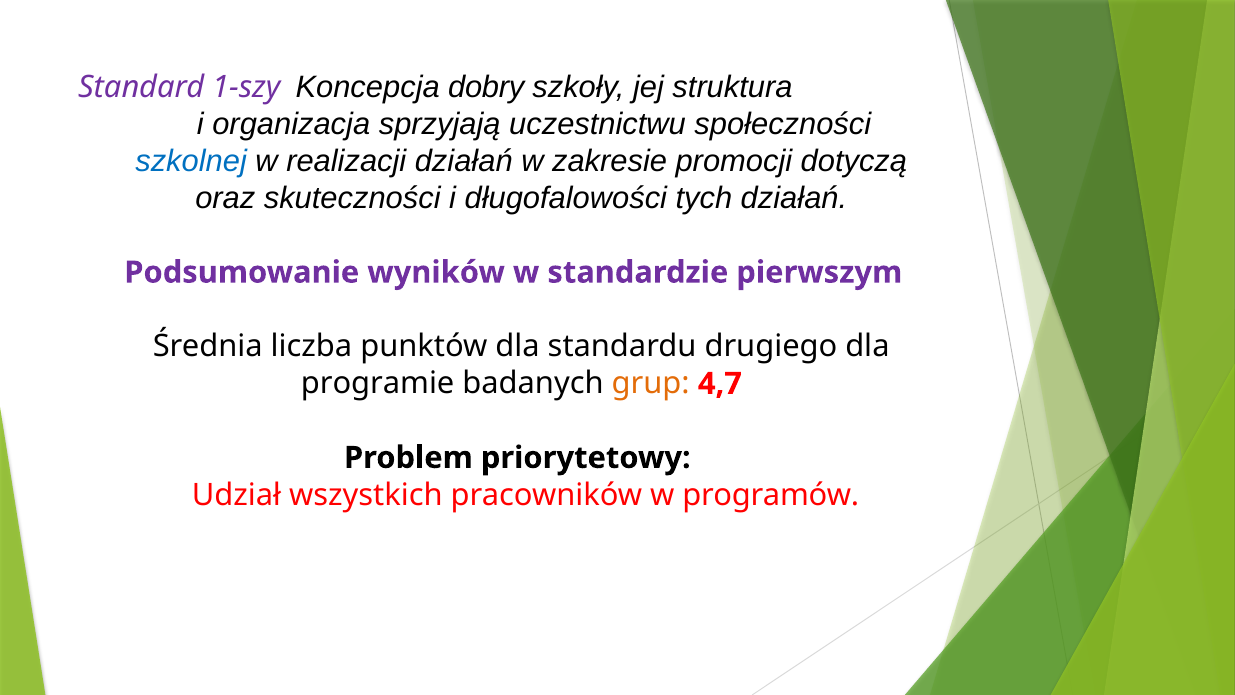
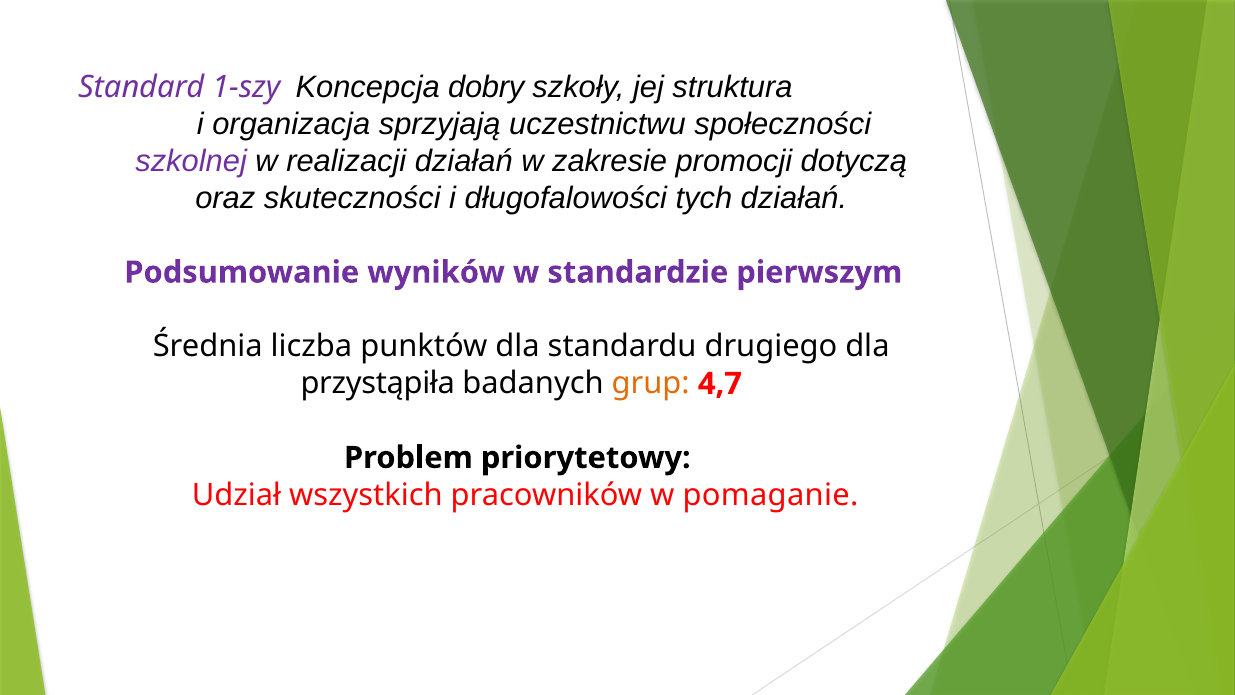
szkolnej colour: blue -> purple (191, 161)
programie: programie -> przystąpiła (378, 383)
programów: programów -> pomaganie (770, 495)
